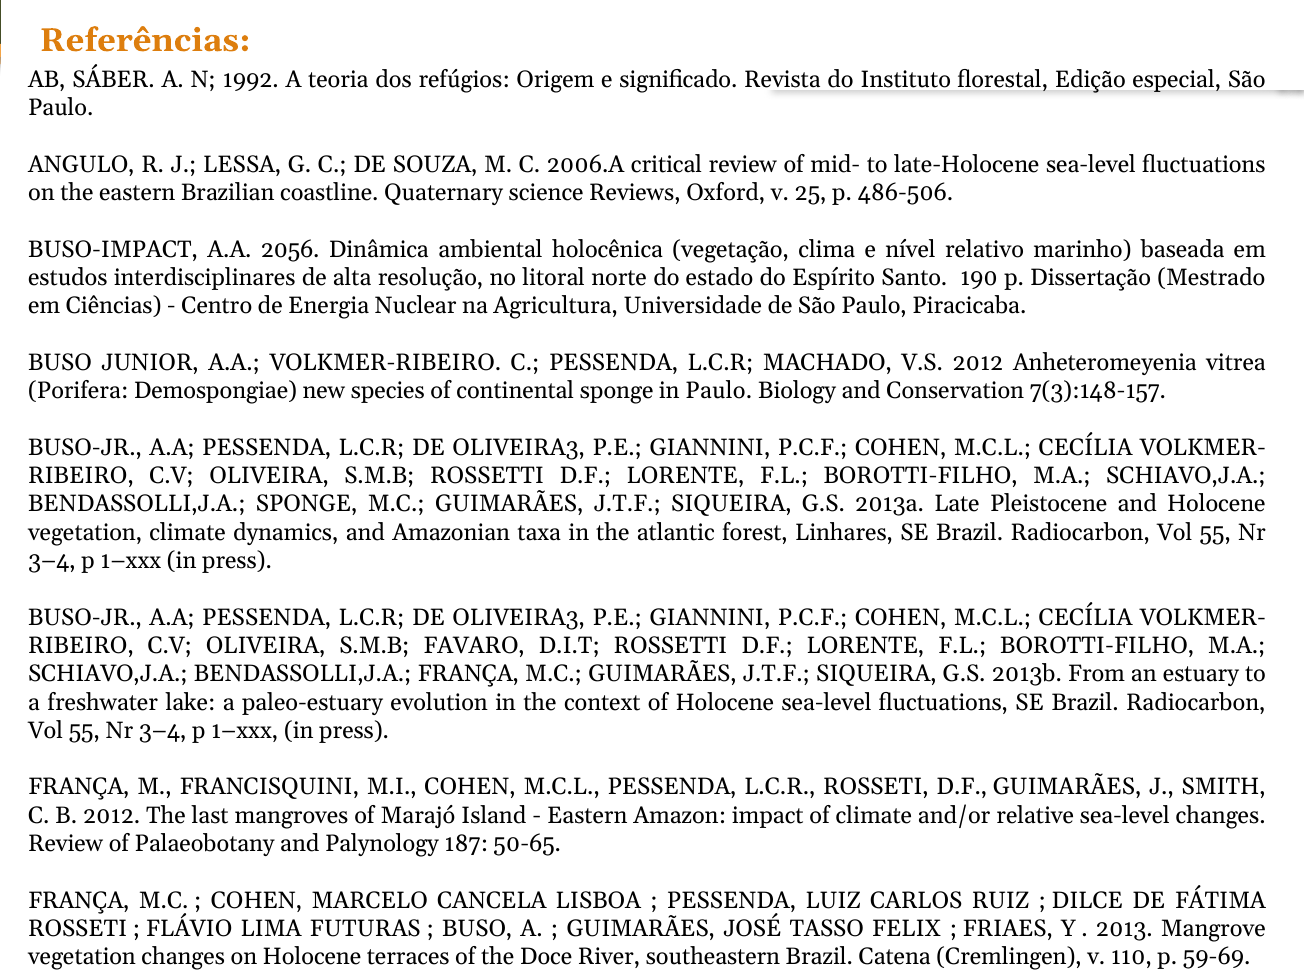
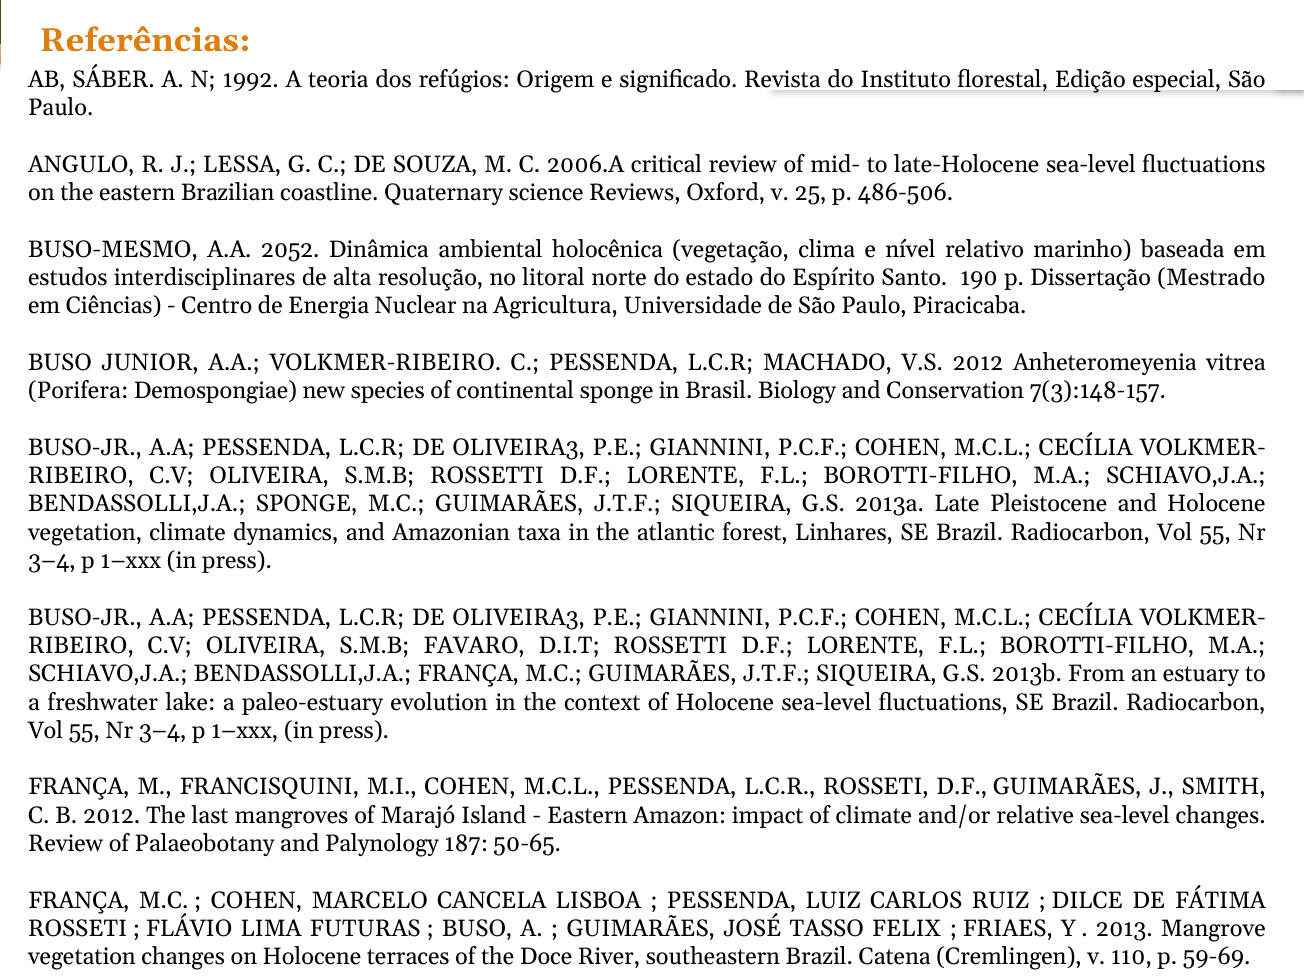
BUSO-IMPACT: BUSO-IMPACT -> BUSO-MESMO (113, 250)
2056: 2056 -> 2052 (290, 250)
in Paulo: Paulo -> Brasil (719, 391)
